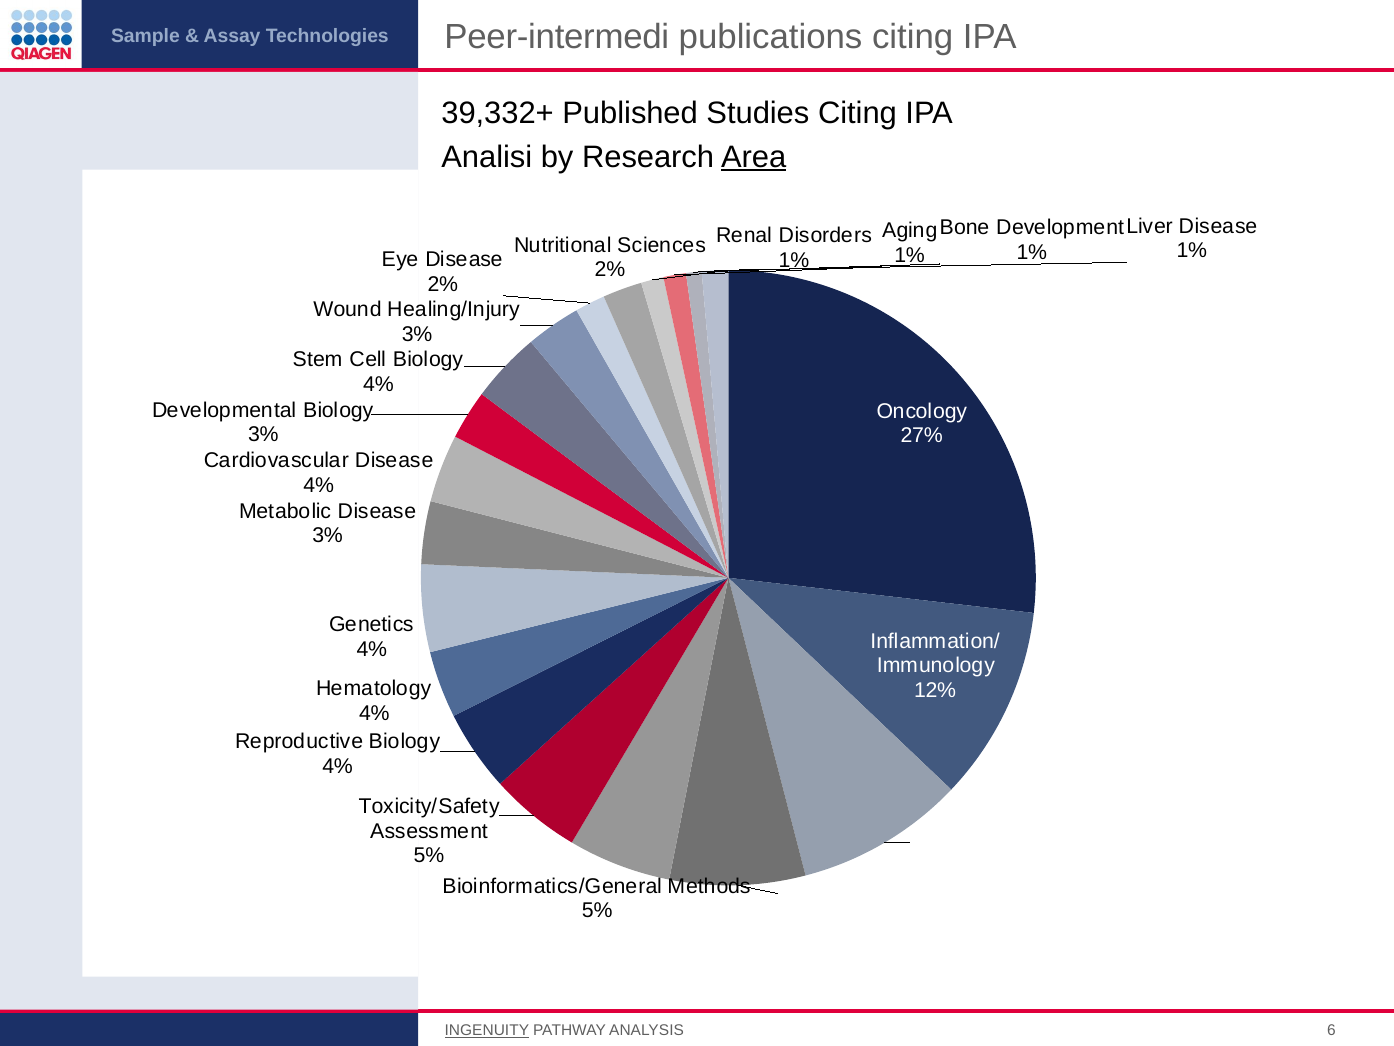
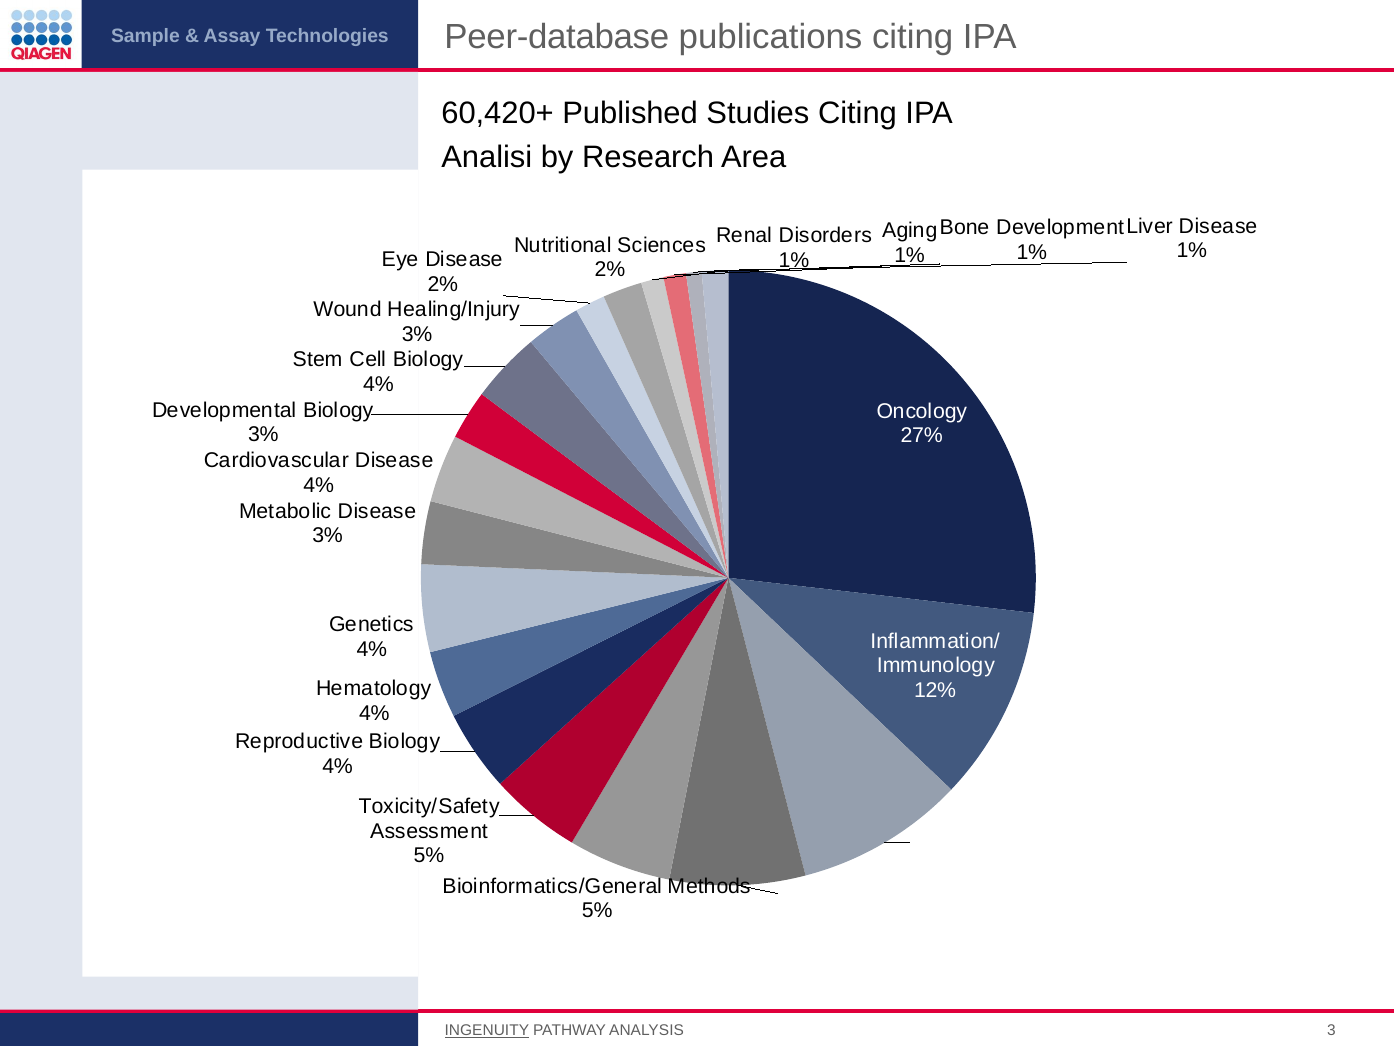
Peer-intermedi: Peer-intermedi -> Peer-database (557, 37)
39,332+: 39,332+ -> 60,420+ (498, 114)
Area underline: present -> none (754, 157)
6: 6 -> 3 (1332, 1030)
